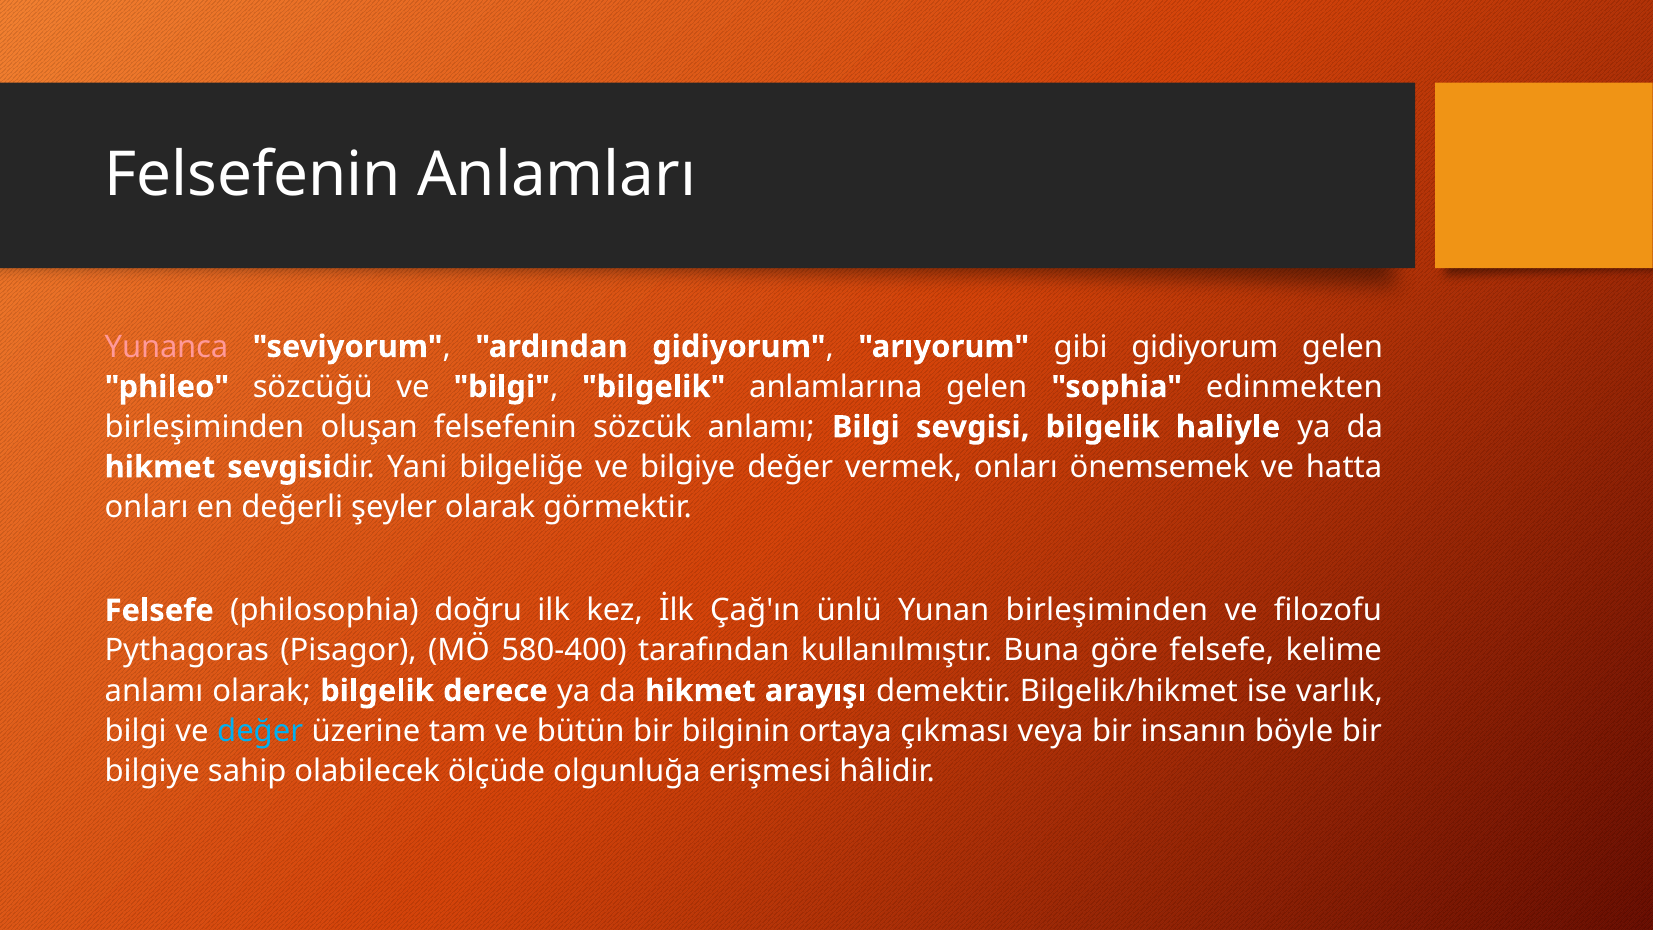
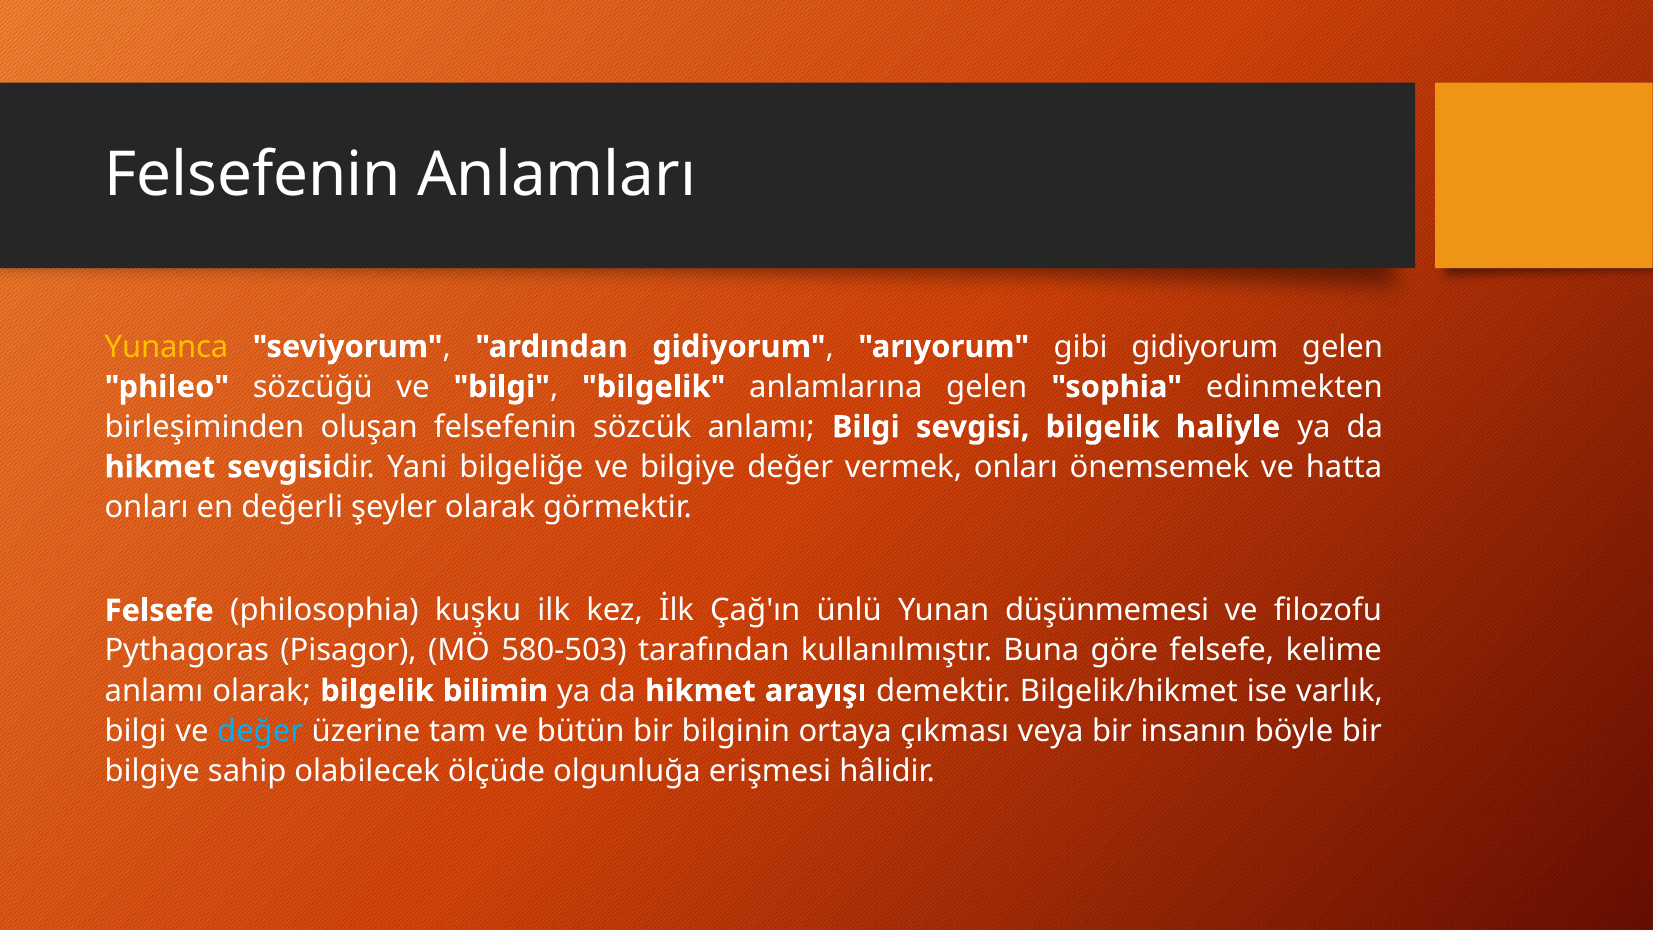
Yunanca colour: pink -> yellow (166, 347)
doğru: doğru -> kuşku (478, 610)
Yunan birleşiminden: birleşiminden -> düşünmemesi (1107, 610)
580-400: 580-400 -> 580-503 (564, 651)
derece: derece -> bilimin (496, 691)
